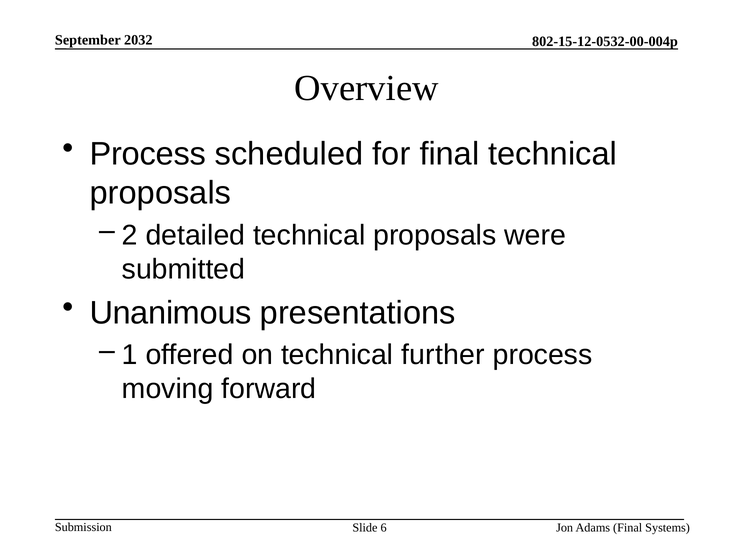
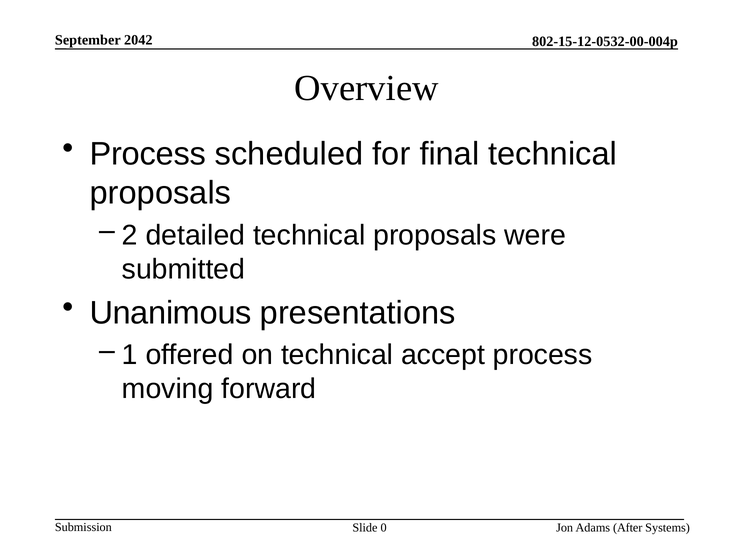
2032: 2032 -> 2042 (138, 40)
further: further -> accept (443, 355)
6: 6 -> 0 (384, 527)
Adams Final: Final -> After (628, 527)
